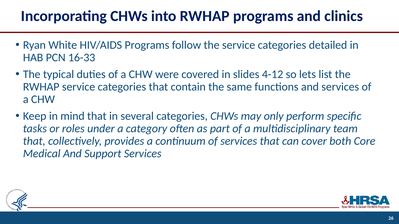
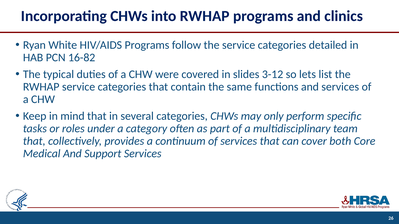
16-33: 16-33 -> 16-82 (82, 58)
4-12: 4-12 -> 3-12 (273, 74)
